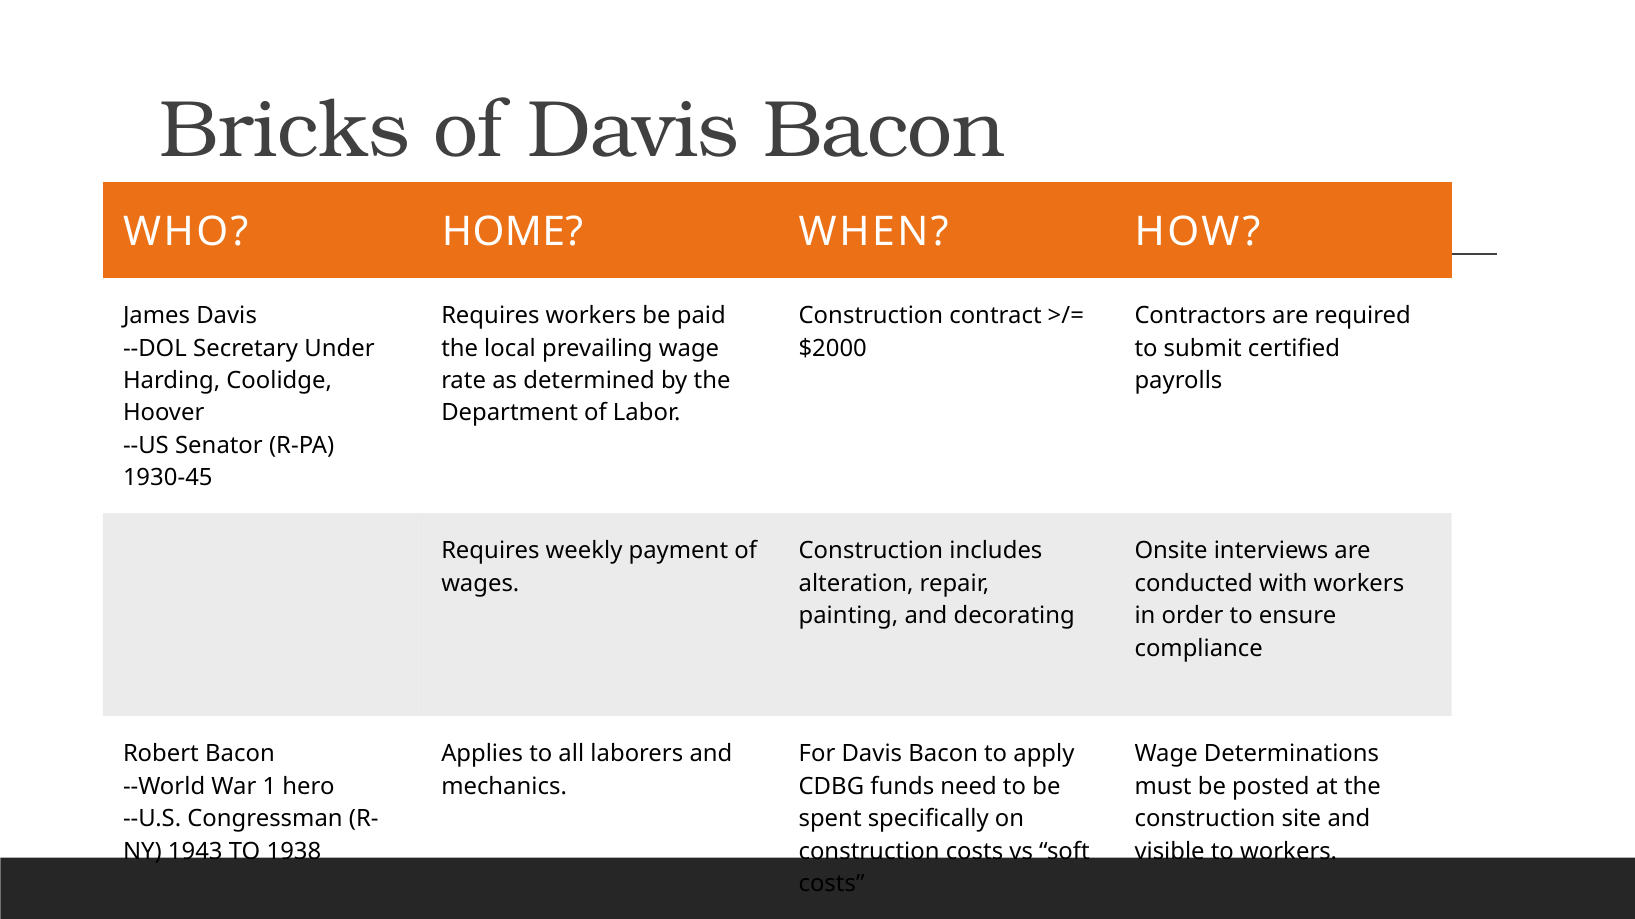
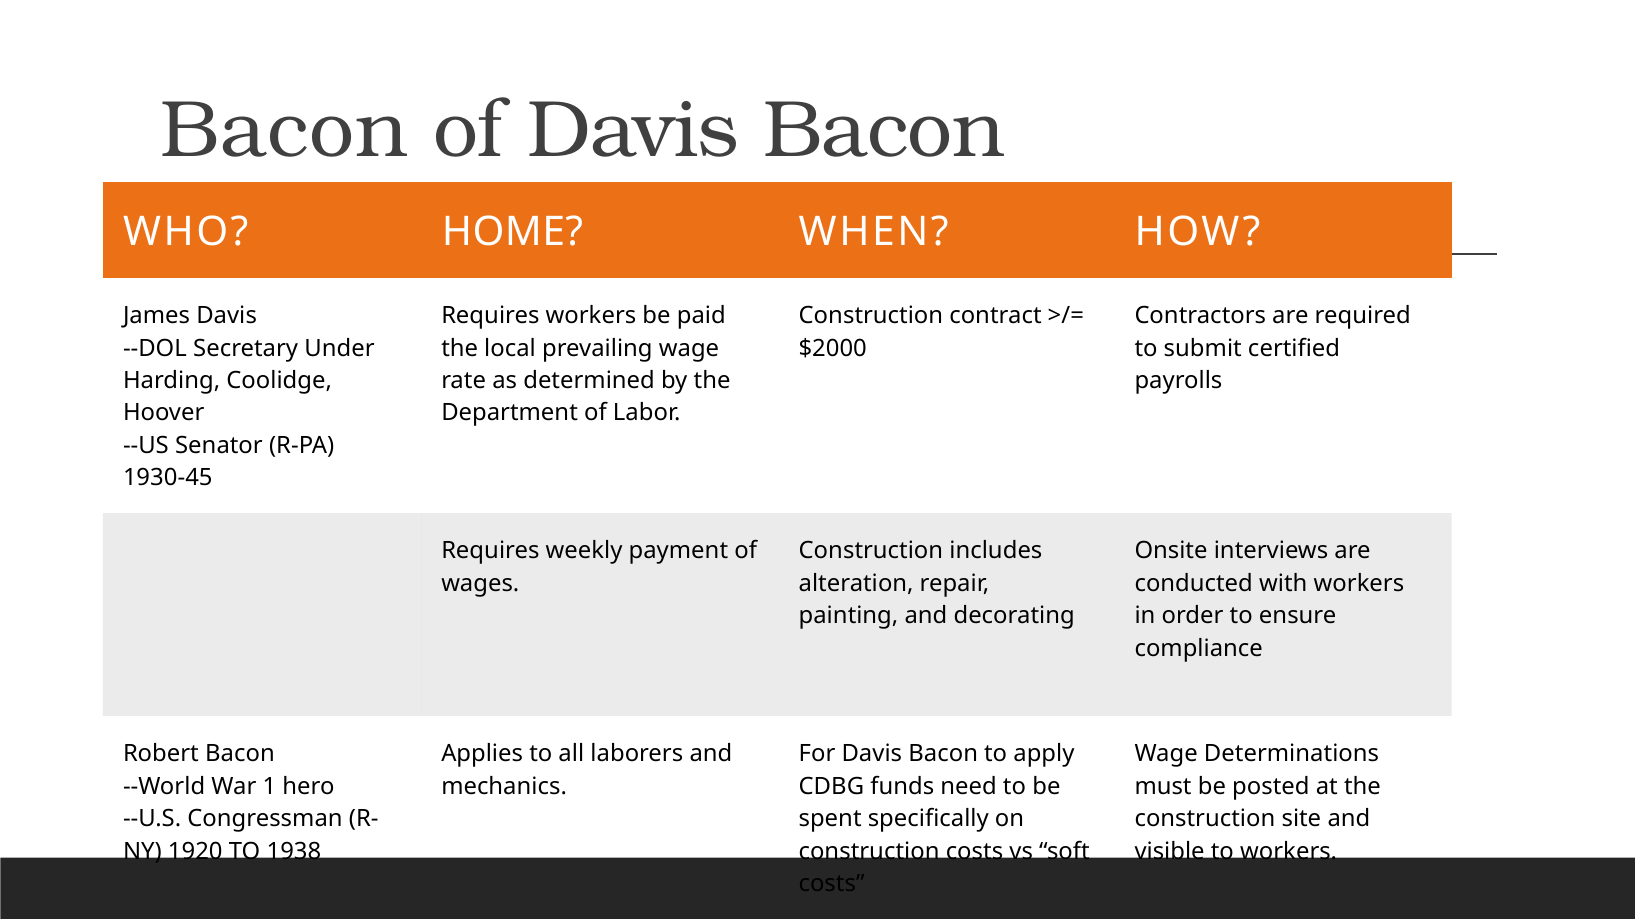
Bricks: Bricks -> Bacon (284, 130)
1943: 1943 -> 1920 (195, 852)
